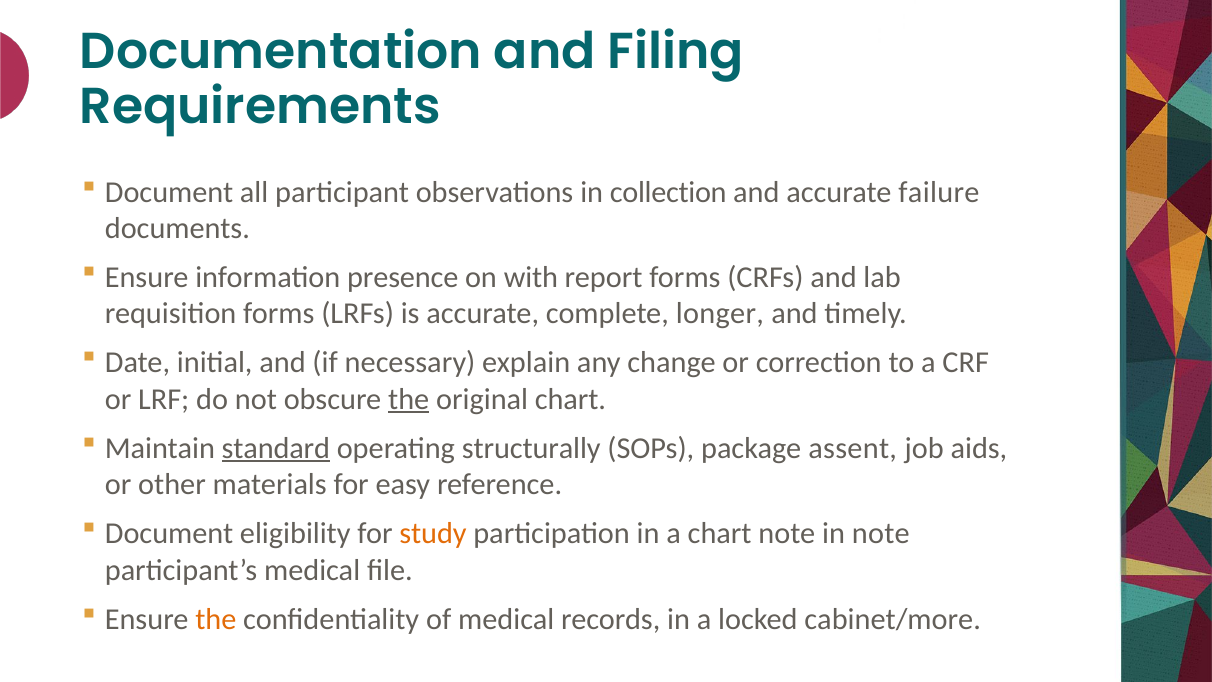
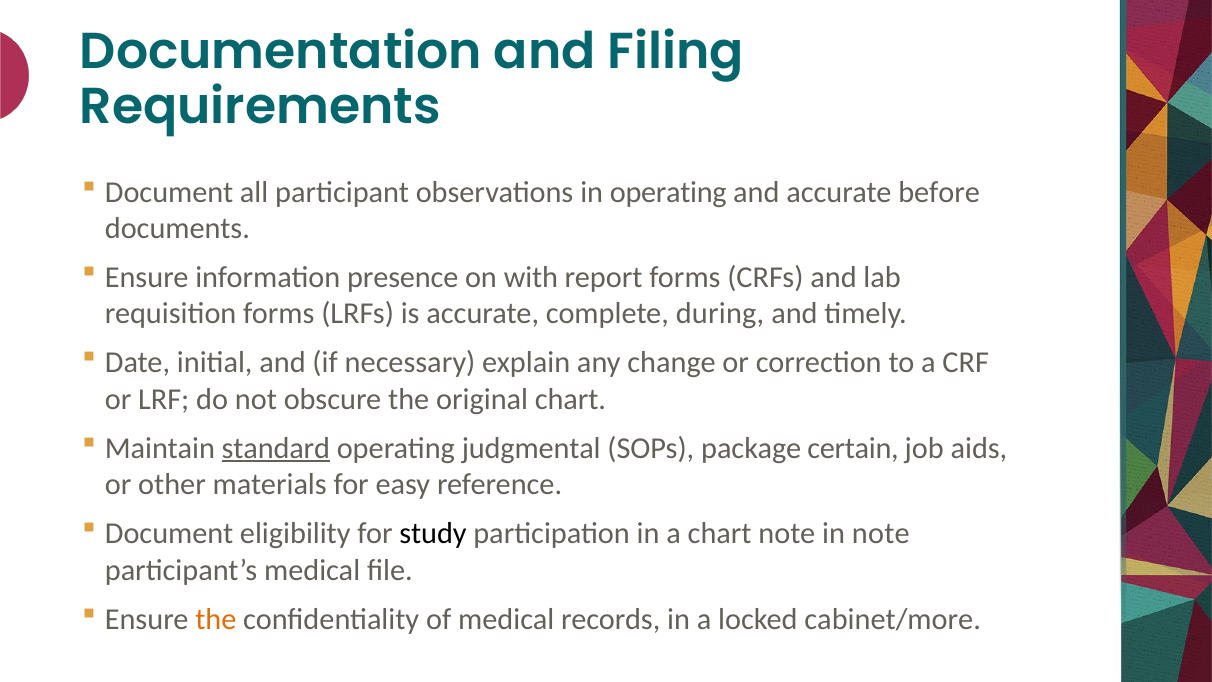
in collection: collection -> operating (668, 192)
failure: failure -> before (939, 192)
longer: longer -> during (720, 314)
the underline: present -> none (409, 399)
structurally: structurally -> judgmental (531, 448)
assent: assent -> certain (853, 448)
study colour: orange -> black (433, 533)
